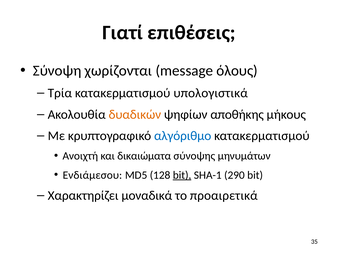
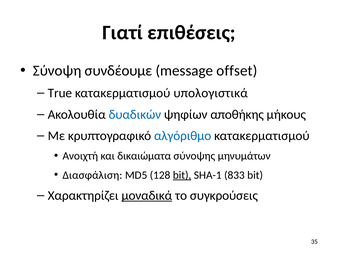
χωρίζονται: χωρίζονται -> συνδέουμε (119, 71)
όλους: όλους -> offset (237, 71)
Τρία: Τρία -> True (60, 93)
δυαδικών colour: orange -> blue (135, 115)
Ενδιάμεσου: Ενδιάμεσου -> Διασφάλιση (92, 175)
290: 290 -> 833 (234, 175)
μοναδικά underline: none -> present (147, 196)
προαιρετικά: προαιρετικά -> συγκρούσεις (224, 196)
